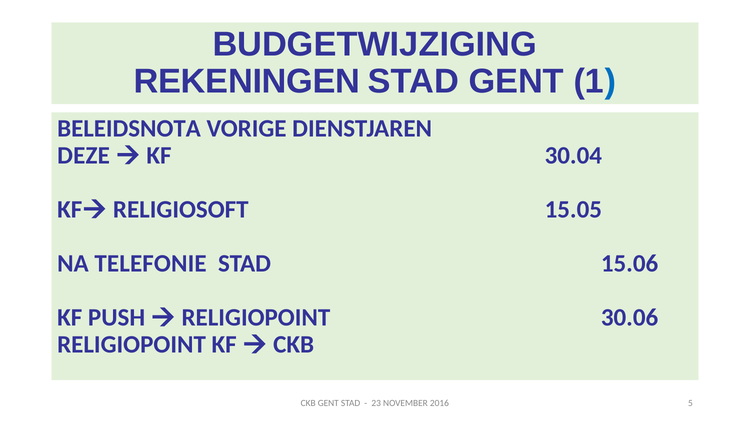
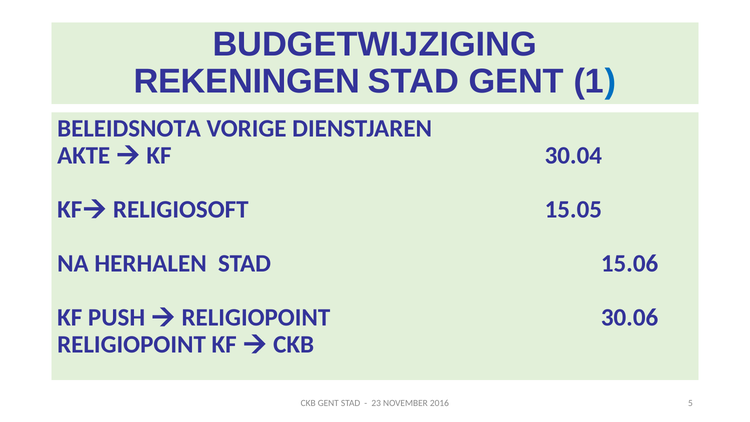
DEZE: DEZE -> AKTE (84, 155)
TELEFONIE: TELEFONIE -> HERHALEN (151, 264)
